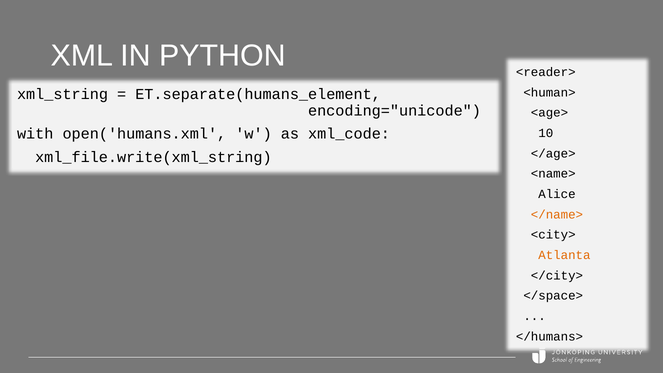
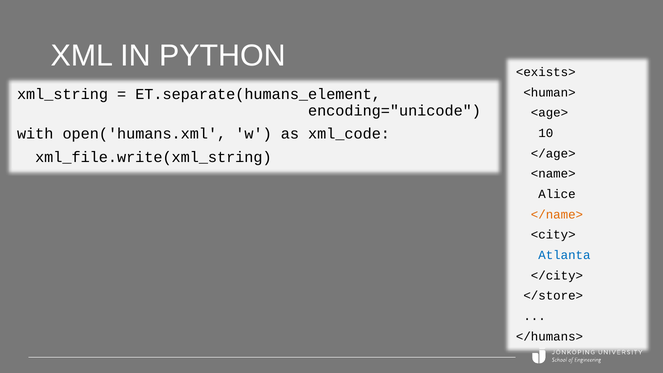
<reader>: <reader> -> <exists> (546, 72)
Atlanta colour: orange -> blue (564, 255)
</space>: </space> -> </store> (553, 296)
